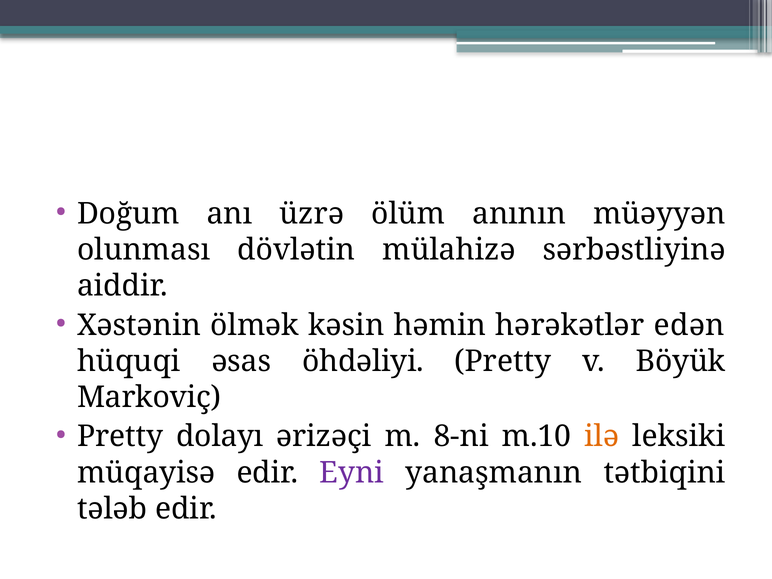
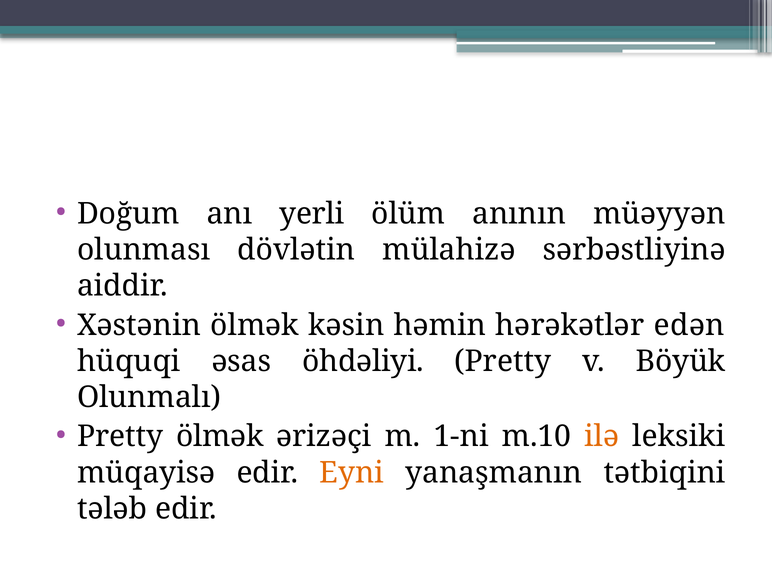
üzrə: üzrə -> yerli (312, 214)
Markoviç: Markoviç -> Olunmalı (149, 397)
Pretty dolayı: dolayı -> ölmək (220, 437)
8-ni: 8-ni -> 1-ni (461, 437)
Eyni colour: purple -> orange (352, 473)
